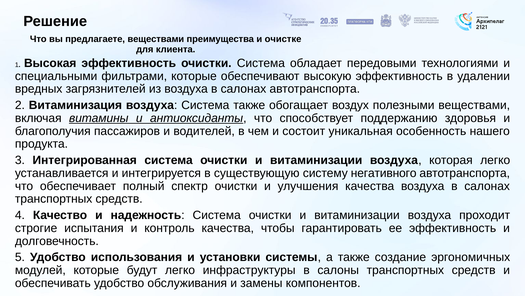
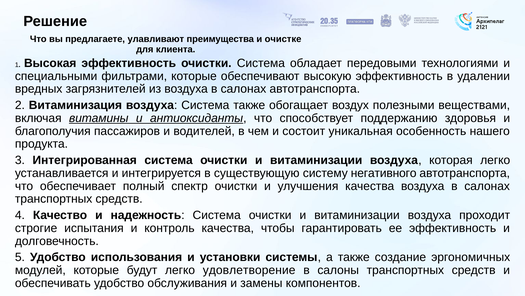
предлагаете веществами: веществами -> улавливают (156, 39)
инфраструктуры: инфраструктуры -> удовлетворение (249, 270)
